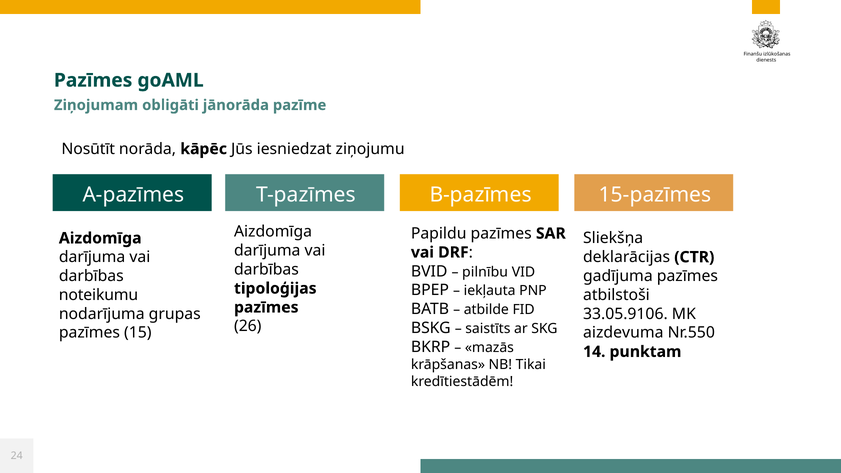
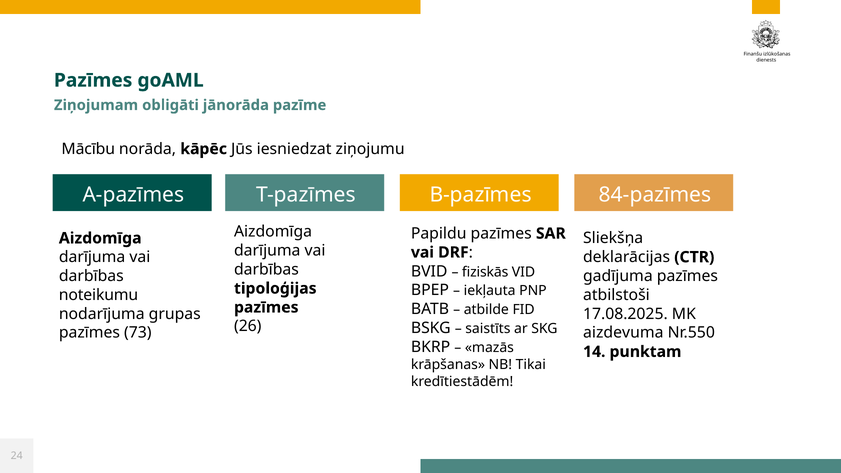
Nosūtīt: Nosūtīt -> Mācību (88, 149)
15-pazīmes: 15-pazīmes -> 84-pazīmes (655, 195)
pilnību: pilnību -> fiziskās (485, 272)
33.05.9106: 33.05.9106 -> 17.08.2025 (625, 314)
15: 15 -> 73 (138, 333)
